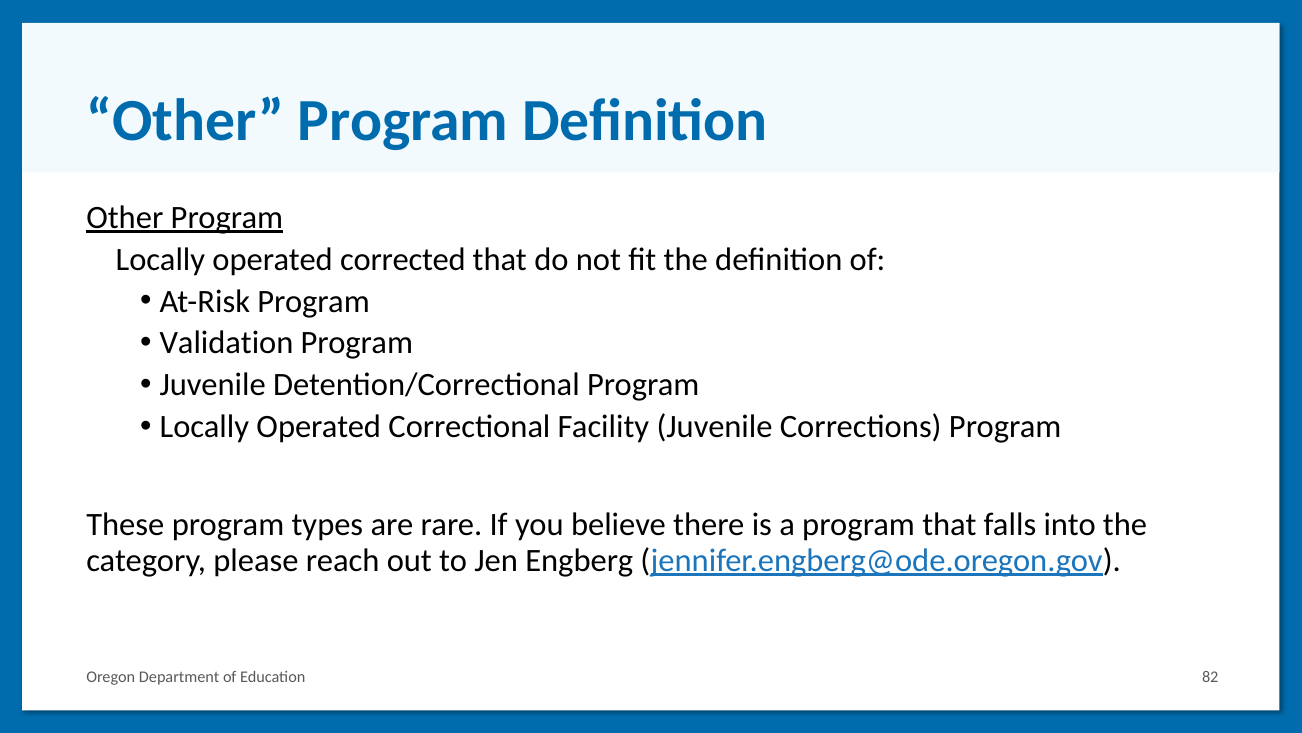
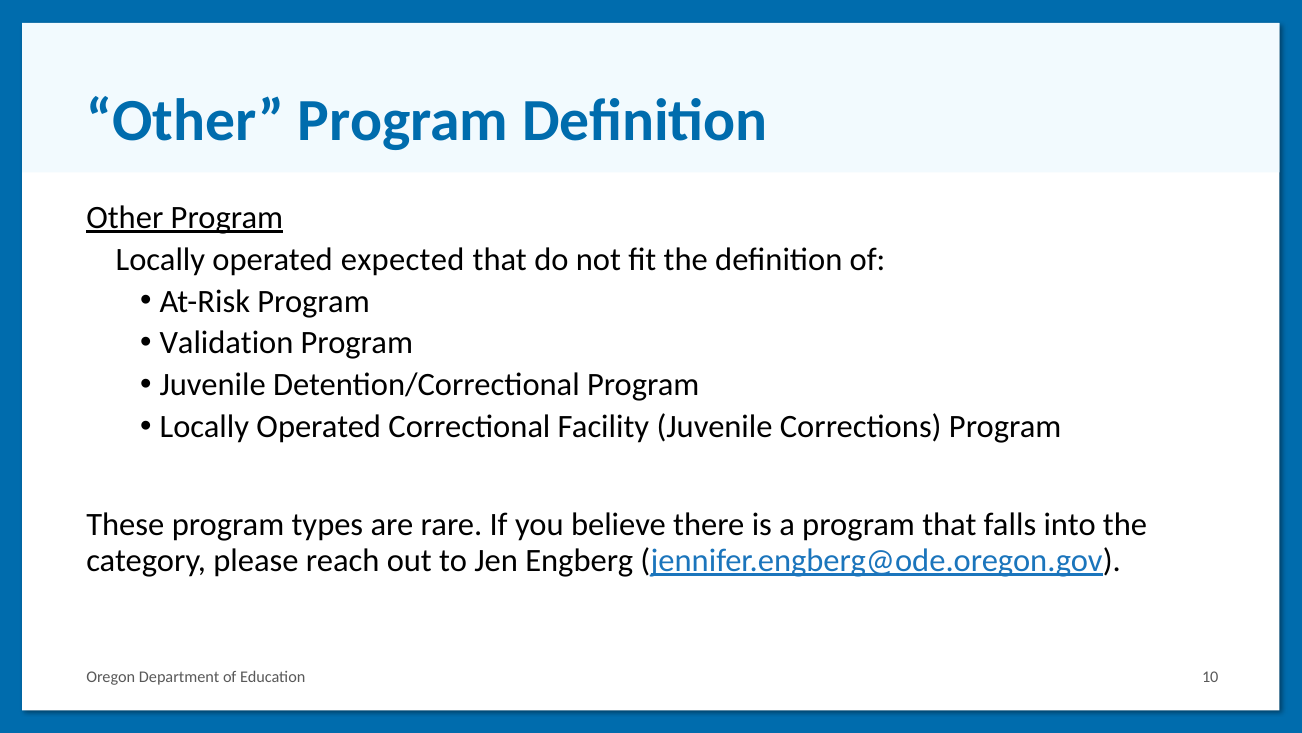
corrected: corrected -> expected (403, 259)
82: 82 -> 10 (1210, 676)
